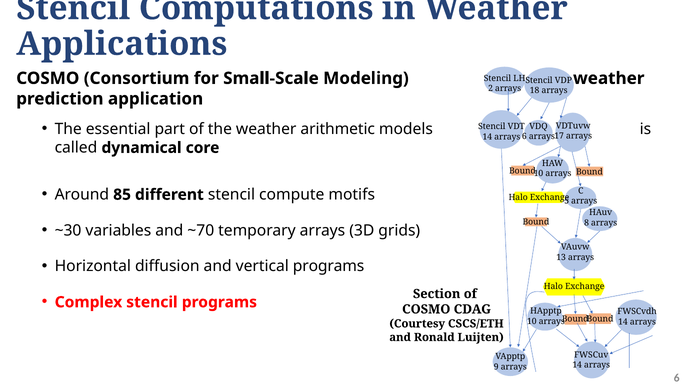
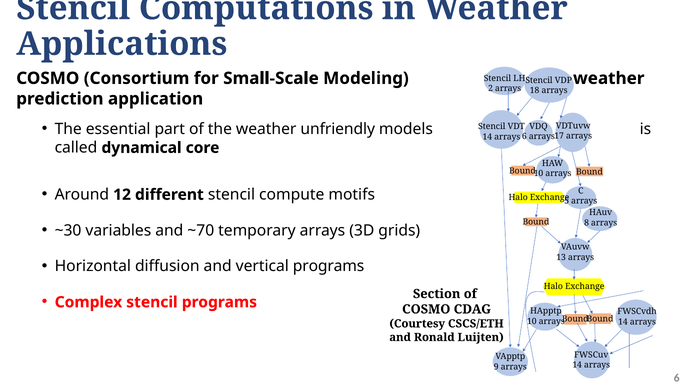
arithmetic: arithmetic -> unfriendly (338, 129)
85: 85 -> 12 (122, 195)
